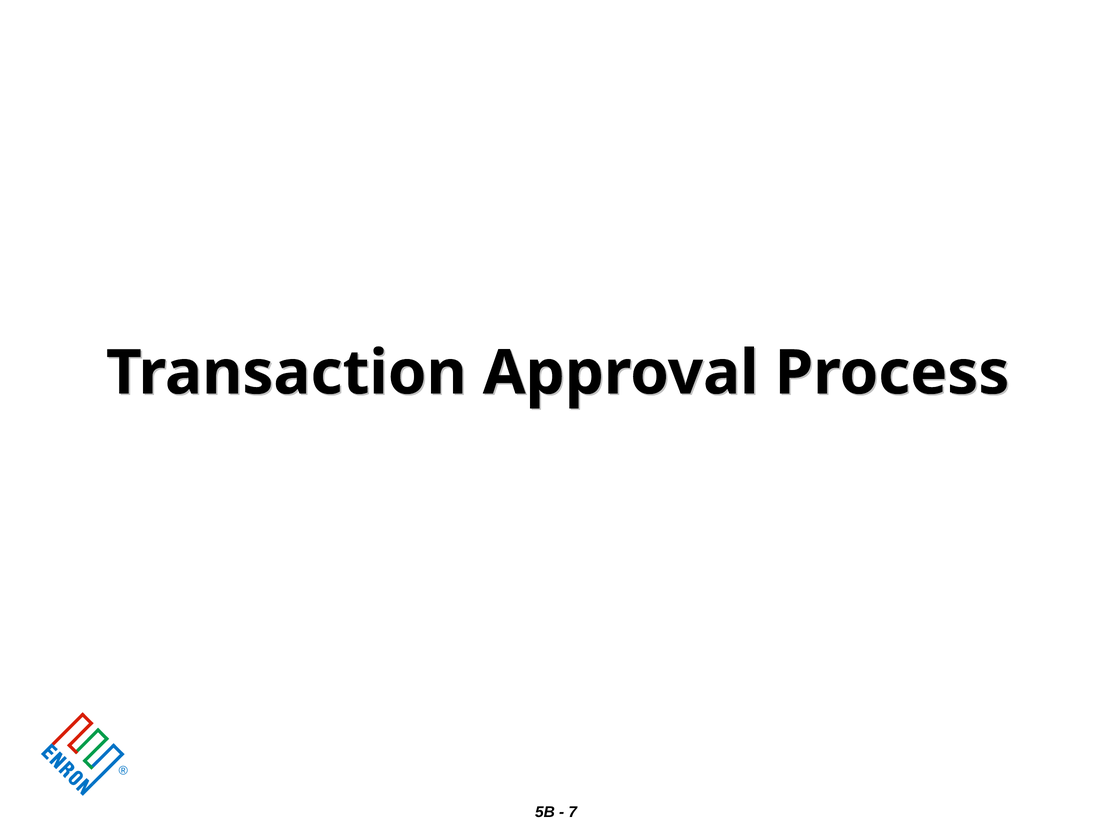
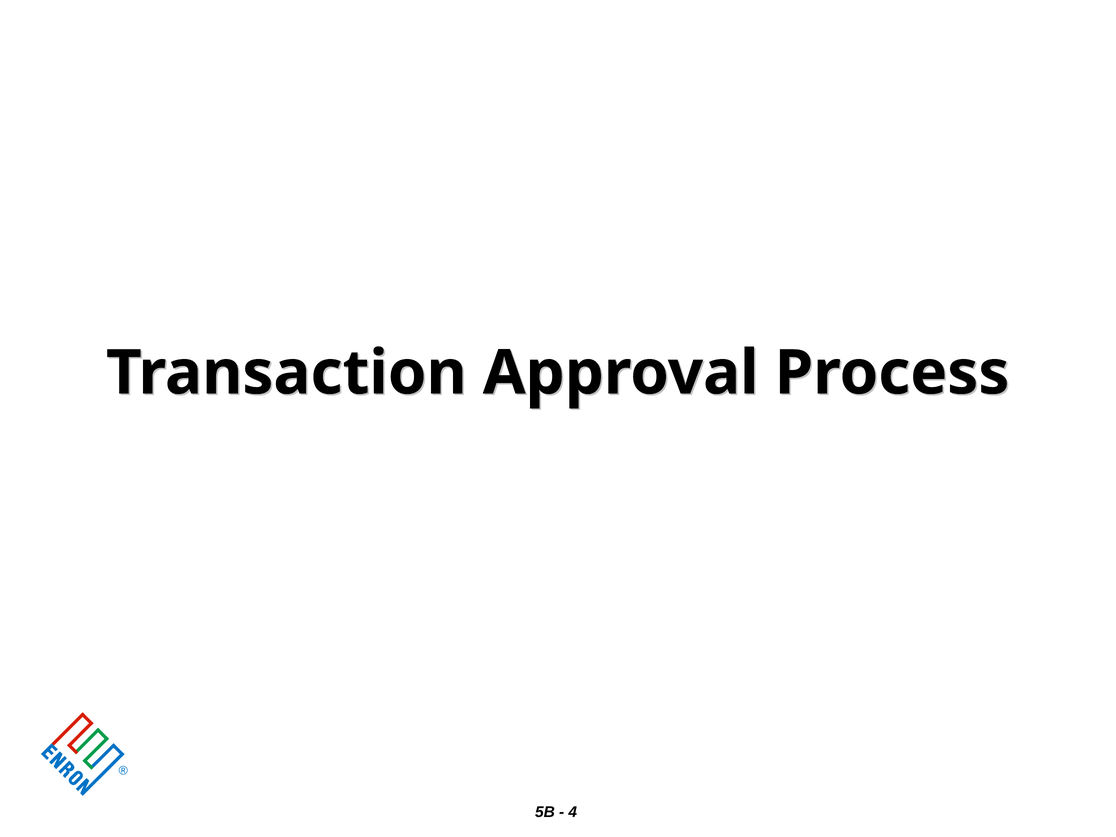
7: 7 -> 4 (573, 812)
